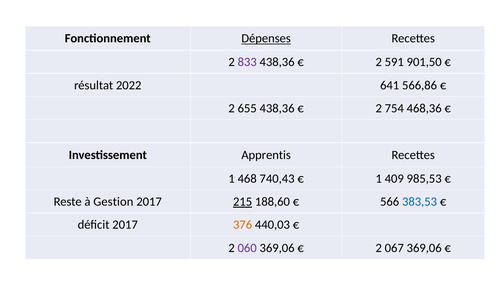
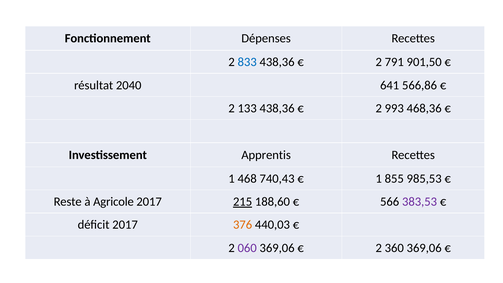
Dépenses underline: present -> none (266, 39)
833 colour: purple -> blue (247, 62)
591: 591 -> 791 (394, 62)
2022: 2022 -> 2040 (129, 85)
655: 655 -> 133 (247, 108)
754: 754 -> 993 (394, 108)
409: 409 -> 855 (394, 179)
Gestion: Gestion -> Agricole (113, 202)
383,53 colour: blue -> purple (420, 202)
067: 067 -> 360 (394, 248)
